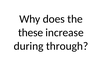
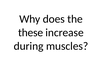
through: through -> muscles (67, 46)
